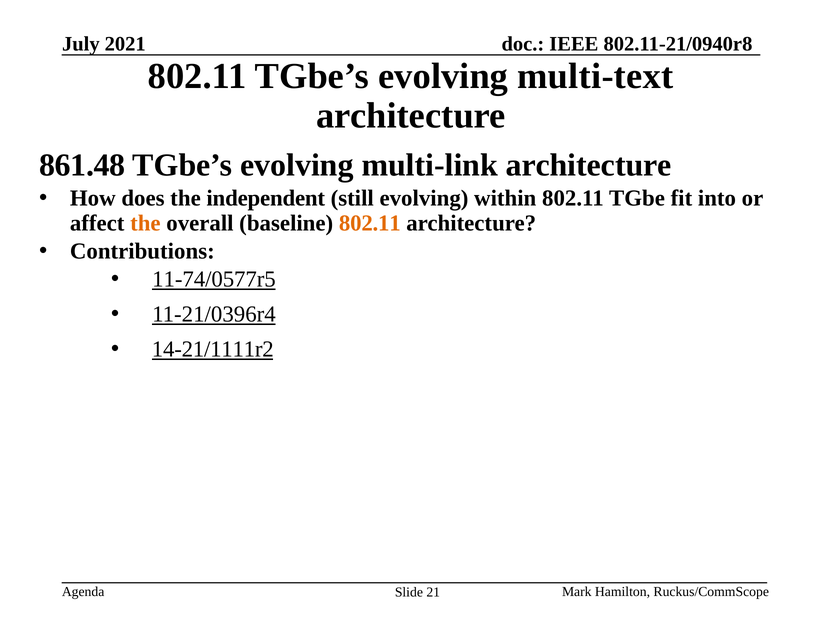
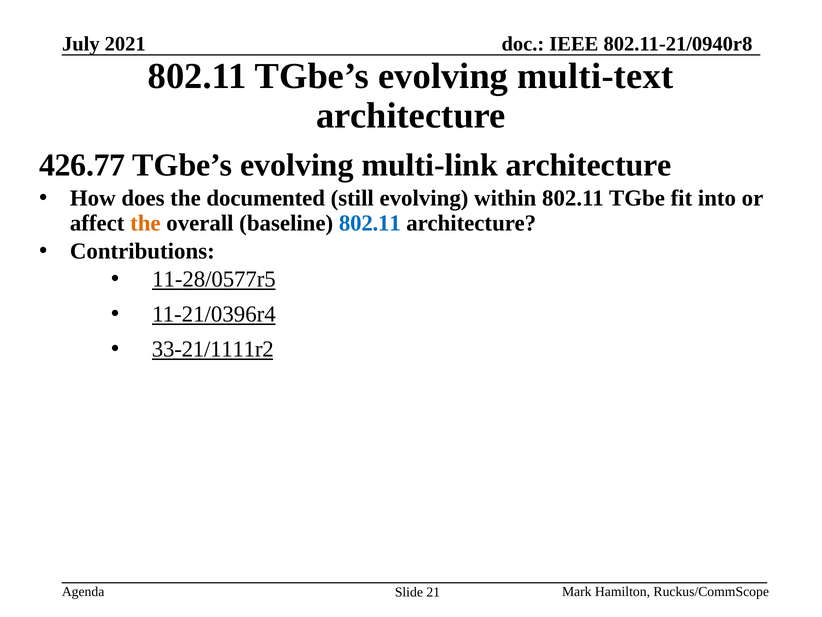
861.48: 861.48 -> 426.77 (82, 165)
independent: independent -> documented (266, 198)
802.11 colour: orange -> blue (370, 223)
11-74/0577r5: 11-74/0577r5 -> 11-28/0577r5 (214, 279)
14-21/1111r2: 14-21/1111r2 -> 33-21/1111r2 (213, 349)
